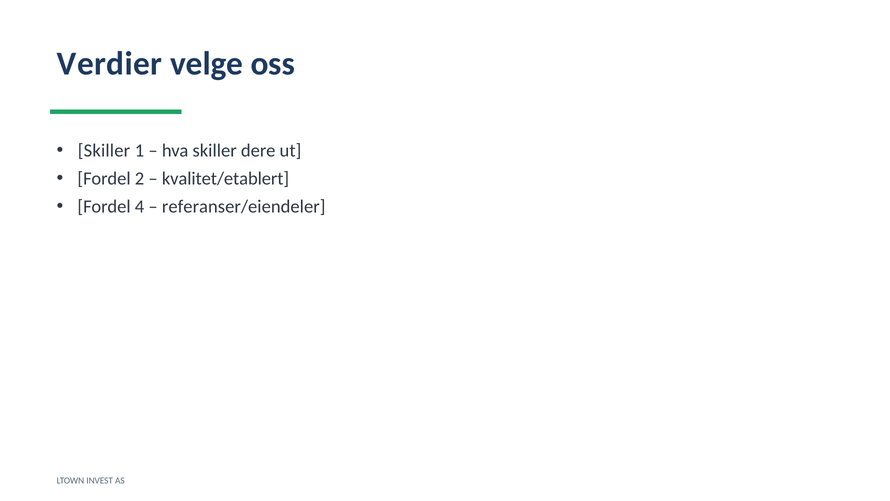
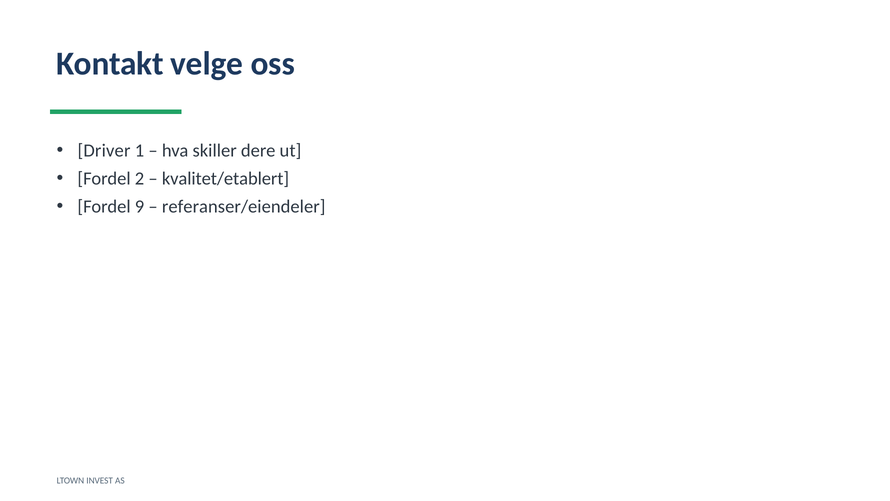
Verdier: Verdier -> Kontakt (110, 64)
Skiller: Skiller -> Driver (104, 151)
4: 4 -> 9 (140, 206)
